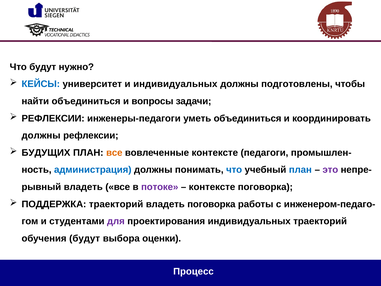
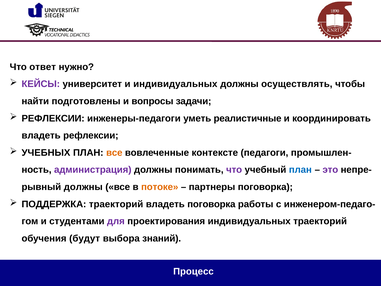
Что будут: будут -> ответ (43, 67)
КЕЙСЫ colour: blue -> purple (41, 84)
подготовлены: подготовлены -> осуществлять (297, 84)
найти объединиться: объединиться -> подготовлены (86, 101)
уметь объединиться: объединиться -> реалистичные (248, 118)
должны: должны -> владеть (41, 135)
БУДУЩИХ: БУДУЩИХ -> УЧЕБНЫХ (46, 153)
администрация colour: blue -> purple (93, 170)
что colour: blue -> purple (234, 170)
владеть: владеть -> должны (83, 187)
потоке colour: purple -> orange (160, 187)
контексте: контексте -> партнеры (212, 187)
оценки: оценки -> знаний (162, 238)
